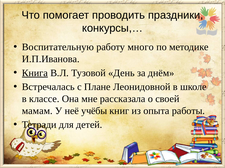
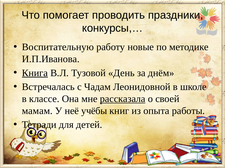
много: много -> новые (141, 47)
Плане: Плане -> Чадам (97, 87)
рассказала underline: none -> present (123, 99)
